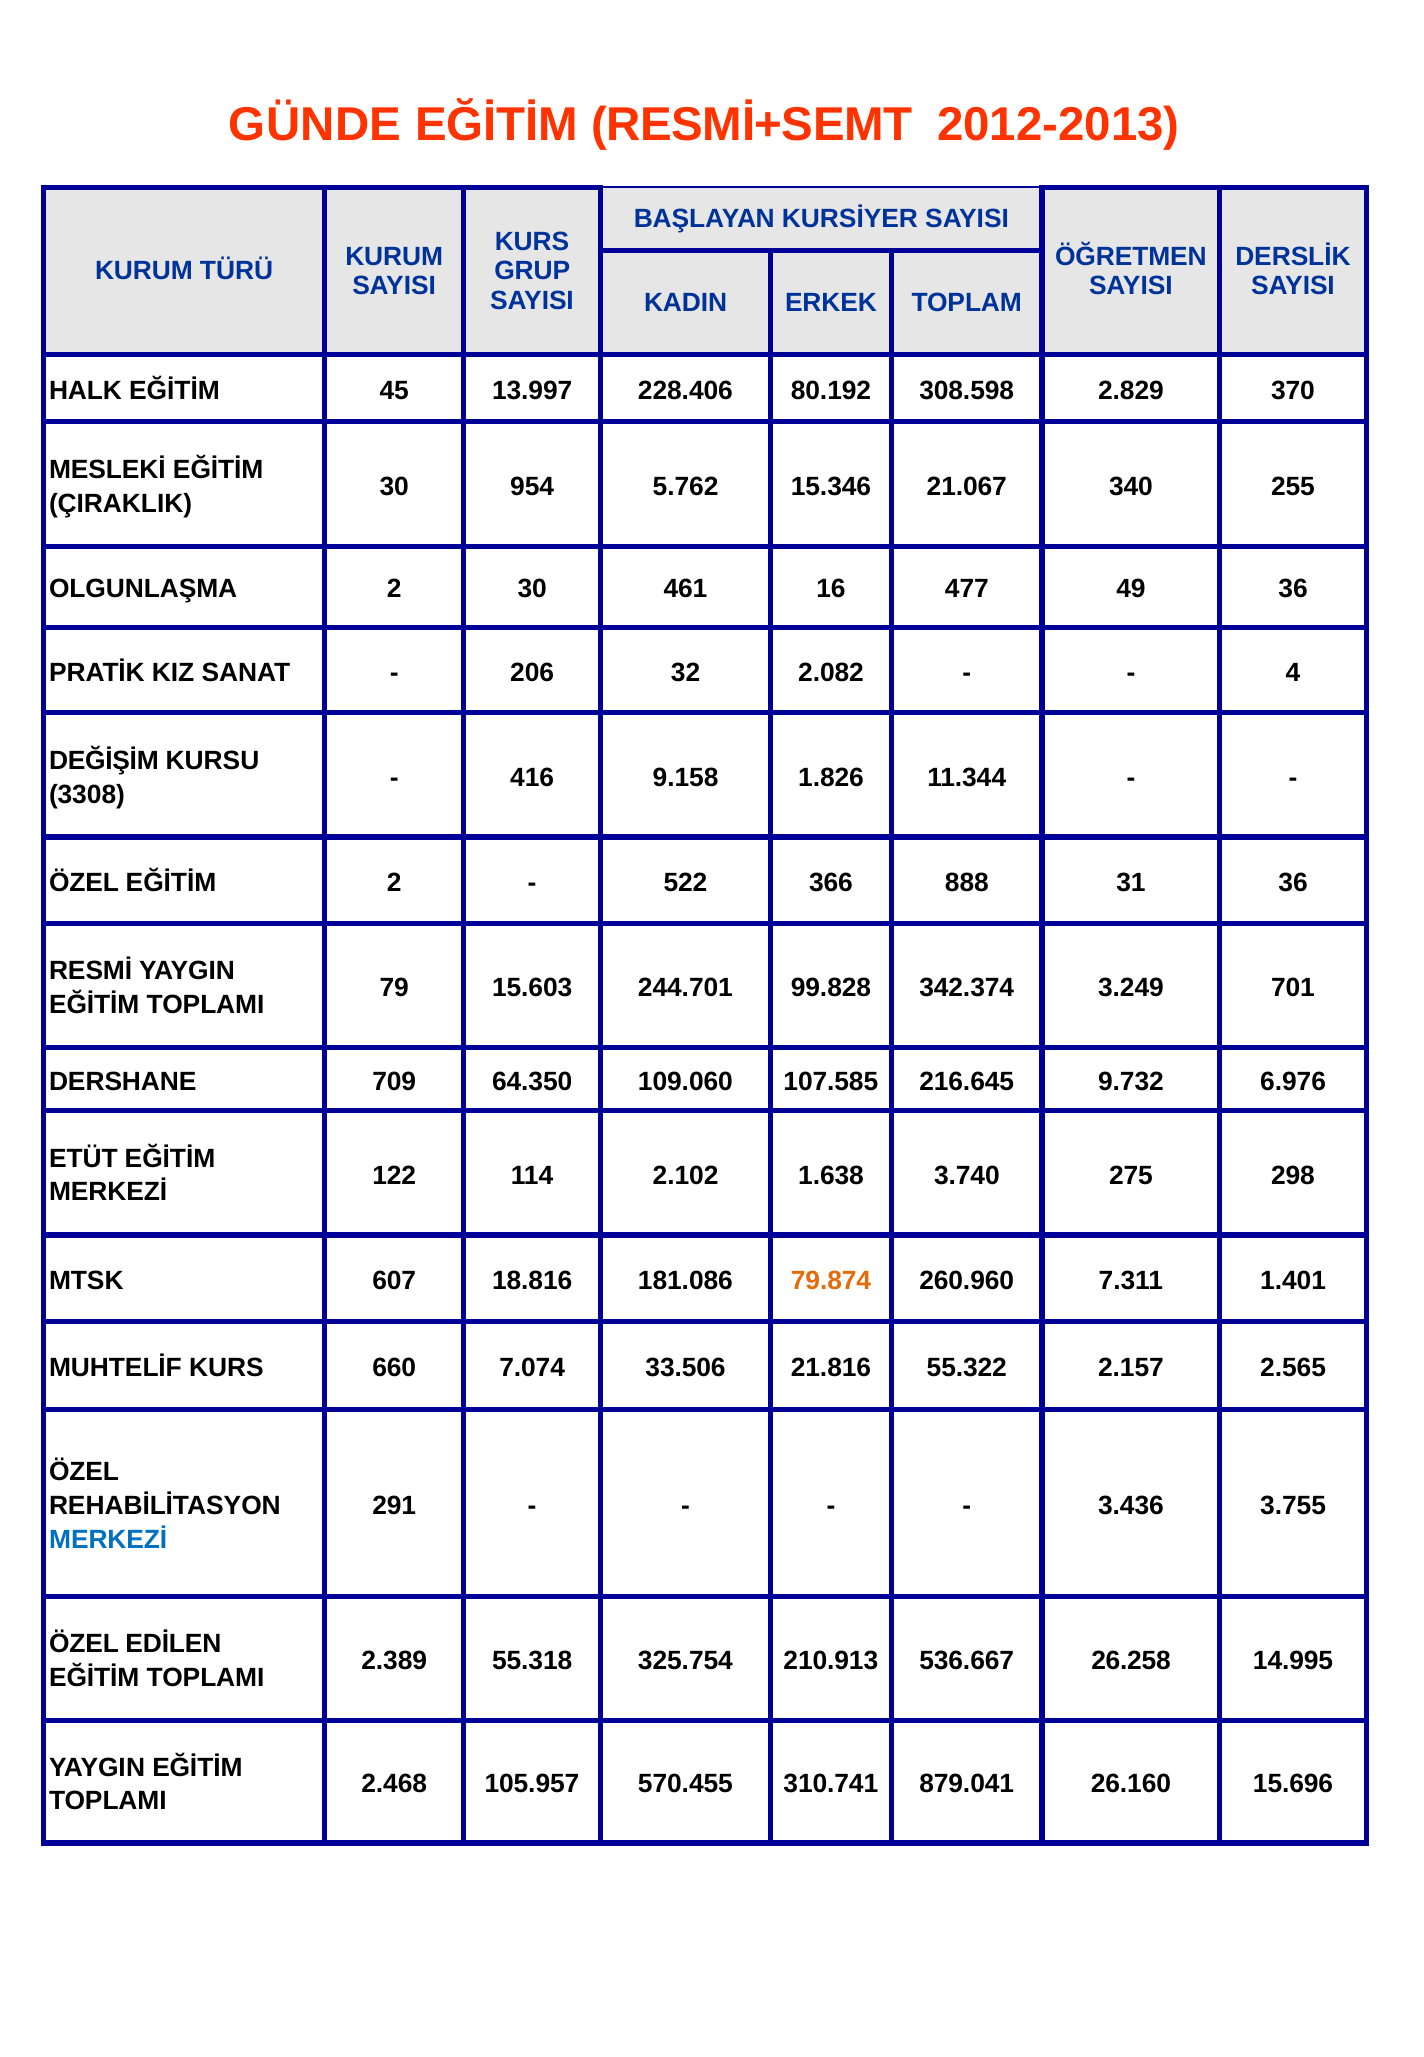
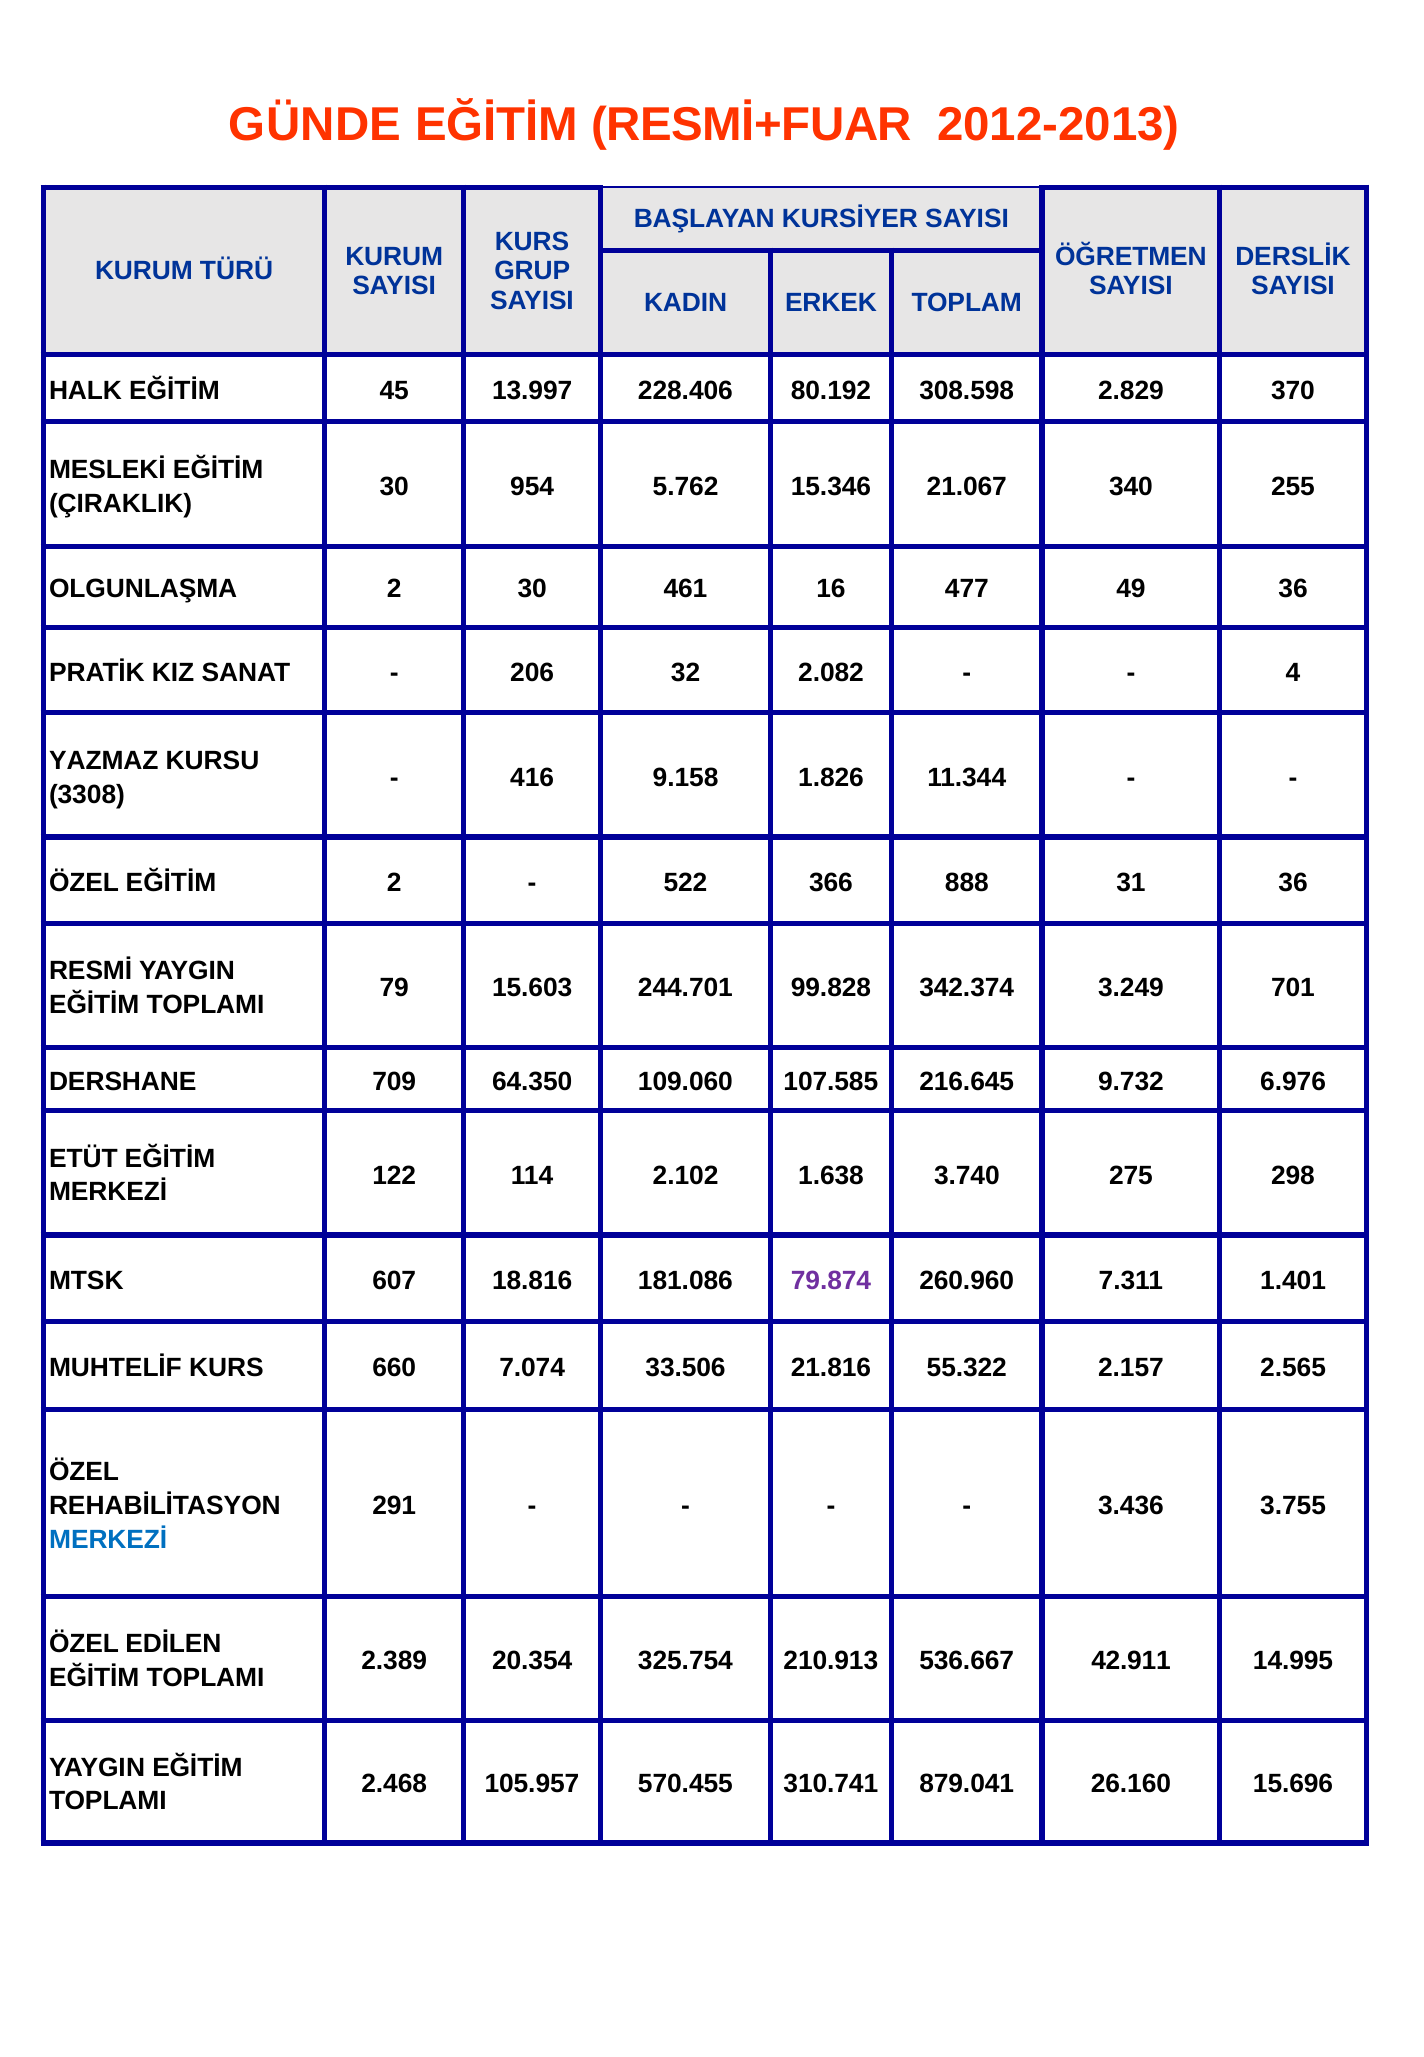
RESMİ+SEMT: RESMİ+SEMT -> RESMİ+FUAR (752, 125)
DEĞİŞİM: DEĞİŞİM -> YAZMAZ (104, 760)
79.874 colour: orange -> purple (831, 1281)
55.318: 55.318 -> 20.354 (532, 1661)
26.258: 26.258 -> 42.911 (1131, 1661)
